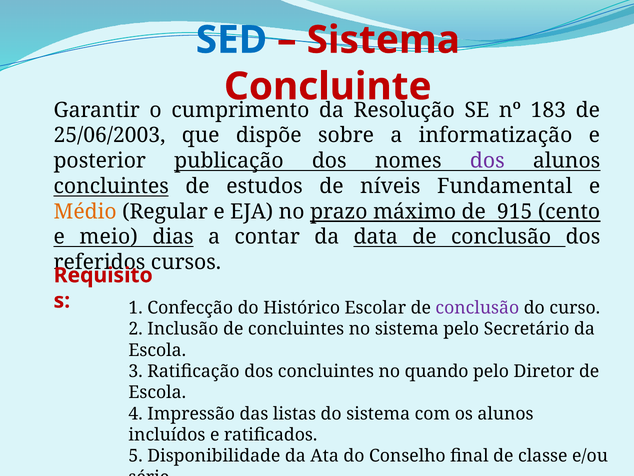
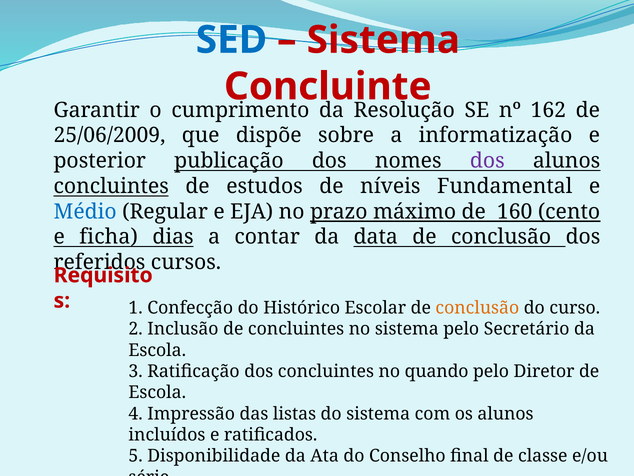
183: 183 -> 162 (548, 110)
25/06/2003: 25/06/2003 -> 25/06/2009 (110, 135)
Médio colour: orange -> blue (85, 211)
915: 915 -> 160 (515, 211)
meio: meio -> ficha (109, 237)
conclusão colour: purple -> orange (477, 308)
